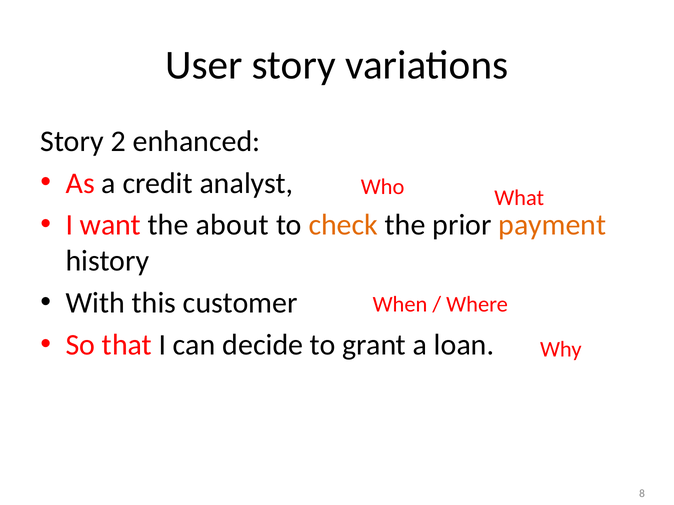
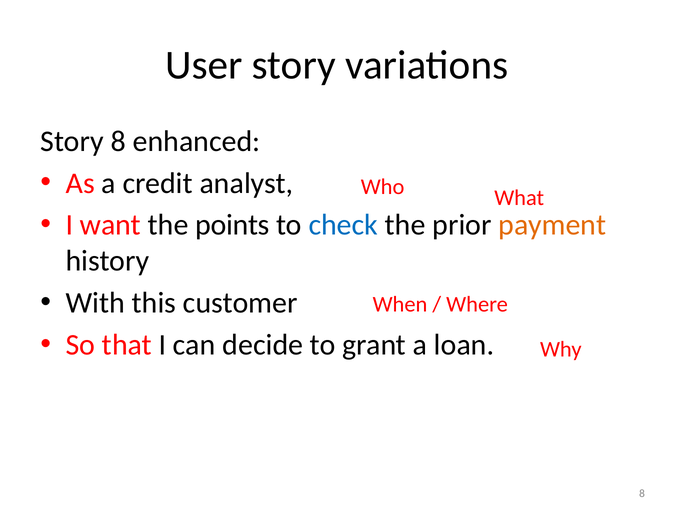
Story 2: 2 -> 8 (118, 141)
about: about -> points (232, 225)
check colour: orange -> blue (343, 225)
